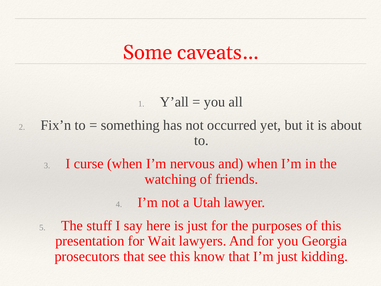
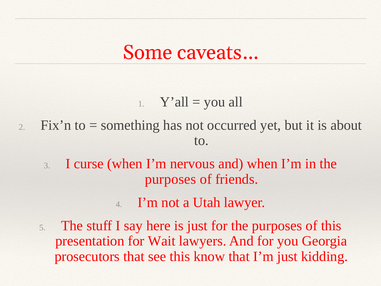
watching: watching -> purposes (170, 179)
